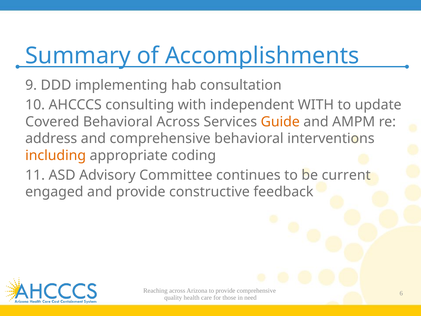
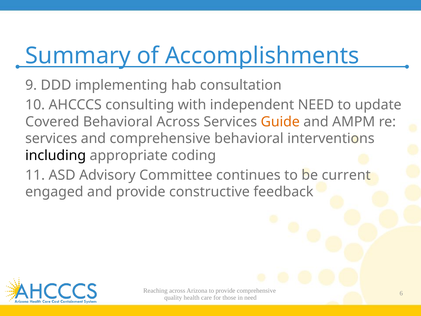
independent WITH: WITH -> NEED (316, 105)
address: address -> services (51, 138)
including colour: orange -> black (56, 155)
